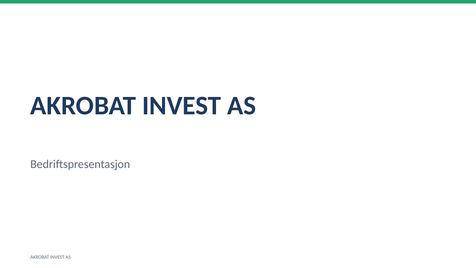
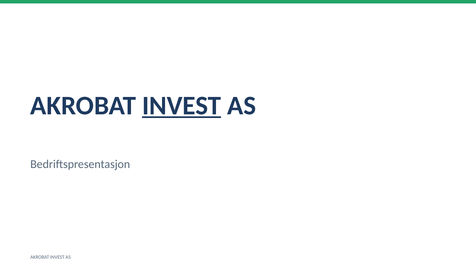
INVEST underline: none -> present (182, 106)
